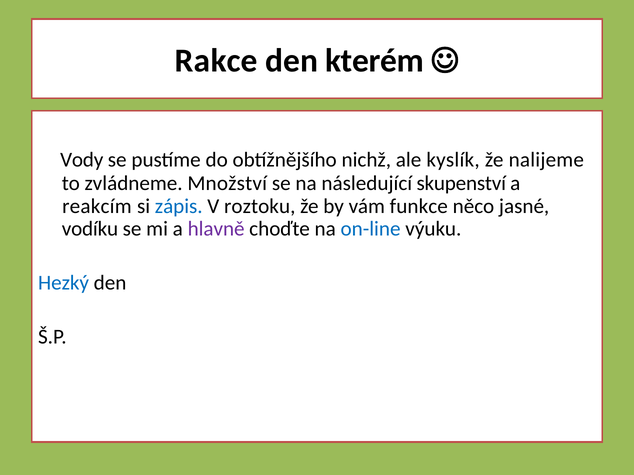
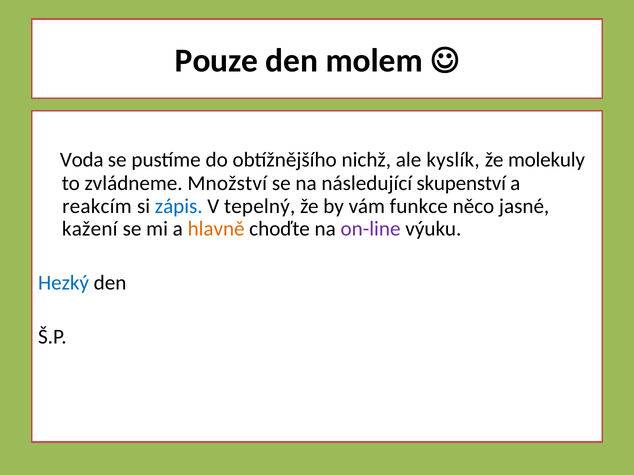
Rakce: Rakce -> Pouze (216, 61)
kterém: kterém -> molem (374, 61)
Vody: Vody -> Voda (82, 160)
nalijeme: nalijeme -> molekuly (547, 160)
roztoku: roztoku -> tepelný (260, 206)
vodíku: vodíku -> kažení (90, 229)
hlavně colour: purple -> orange (216, 229)
on-line colour: blue -> purple (371, 229)
